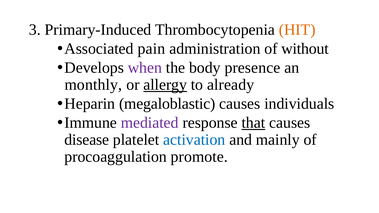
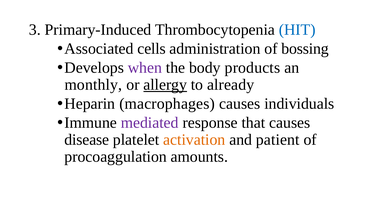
HIT colour: orange -> blue (297, 30)
pain: pain -> cells (152, 49)
without: without -> bossing (305, 49)
presence: presence -> products (252, 68)
megaloblastic: megaloblastic -> macrophages (167, 104)
that underline: present -> none (253, 123)
activation colour: blue -> orange (194, 140)
mainly: mainly -> patient (278, 140)
promote: promote -> amounts (199, 157)
